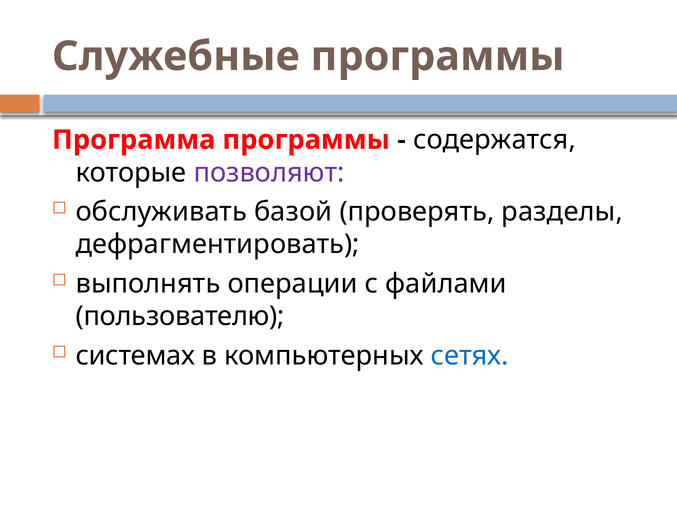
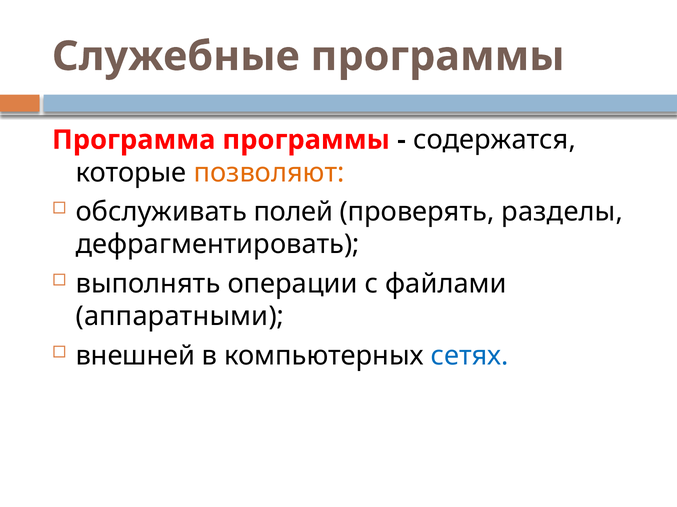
позволяют colour: purple -> orange (269, 173)
базой: базой -> полей (293, 212)
пользователю: пользователю -> аппаратными (180, 317)
системах: системах -> внешней (135, 356)
